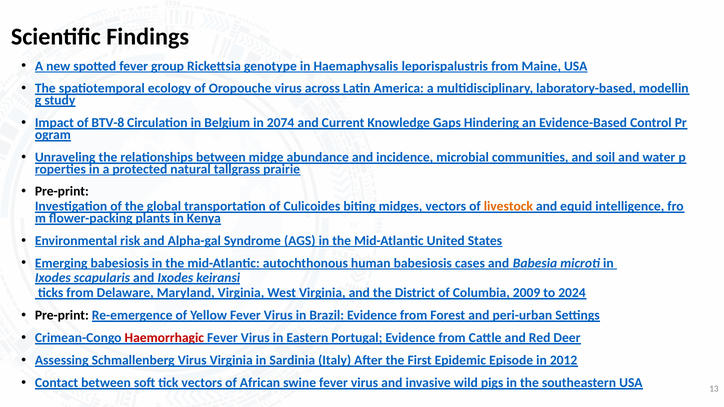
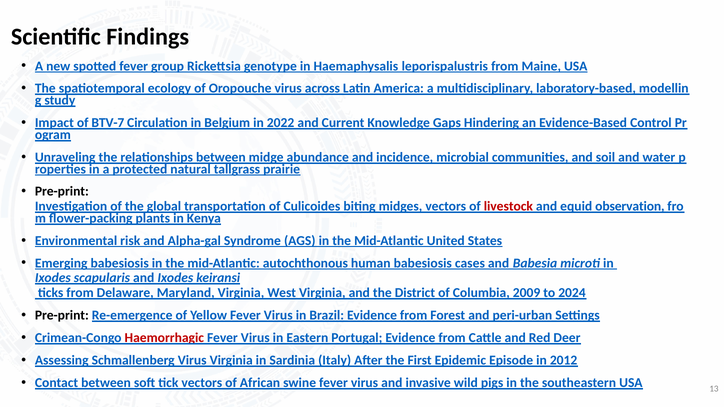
BTV-8: BTV-8 -> BTV-7 (108, 123)
2074: 2074 -> 2022 (281, 123)
livestock colour: orange -> red (508, 206)
intelligence: intelligence -> observation (630, 206)
